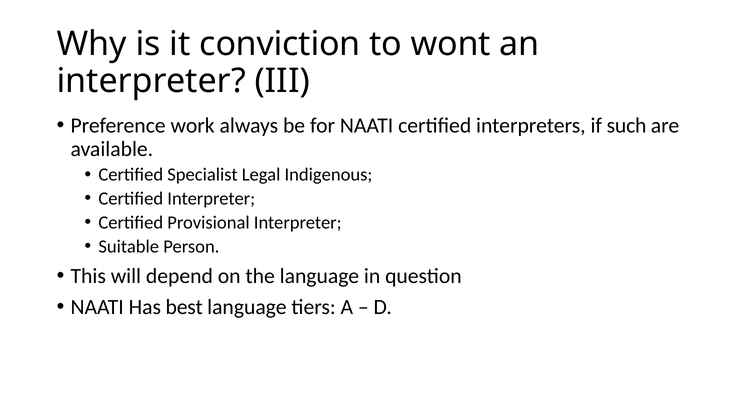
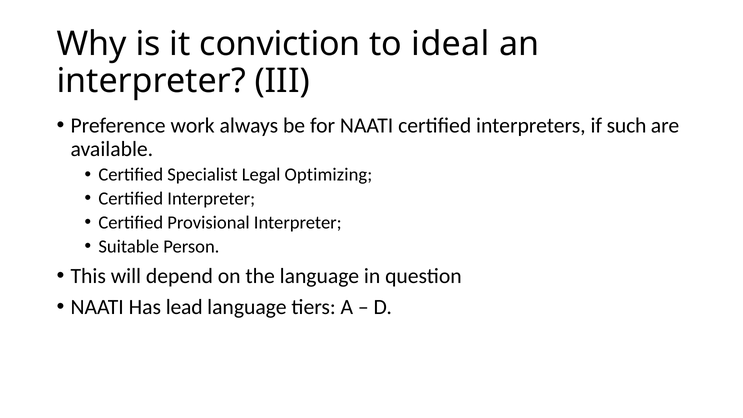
wont: wont -> ideal (451, 44)
Indigenous: Indigenous -> Optimizing (328, 175)
best: best -> lead (184, 307)
